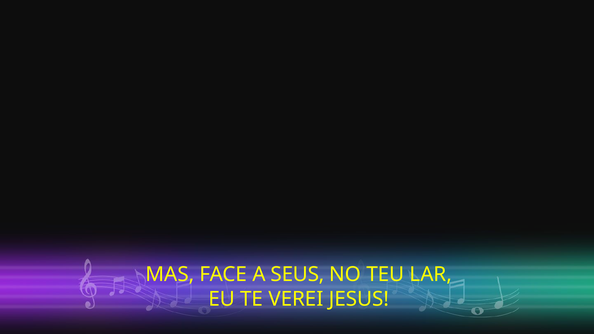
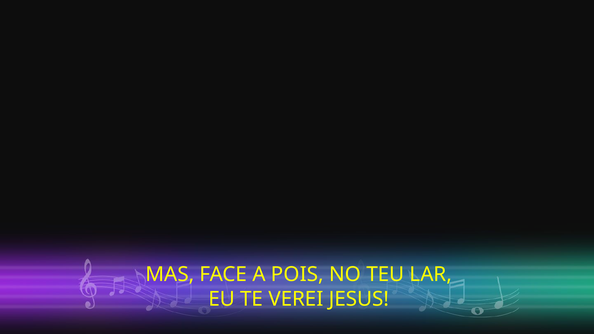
SEUS: SEUS -> POIS (297, 275)
